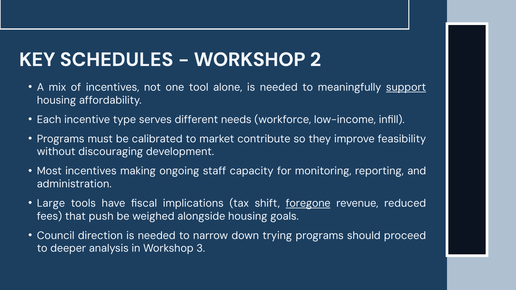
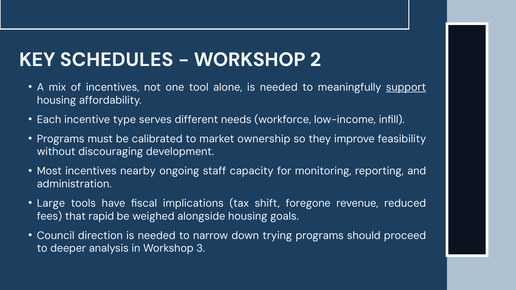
contribute: contribute -> ownership (264, 139)
making: making -> nearby (138, 171)
foregone underline: present -> none (308, 203)
push: push -> rapid (101, 216)
